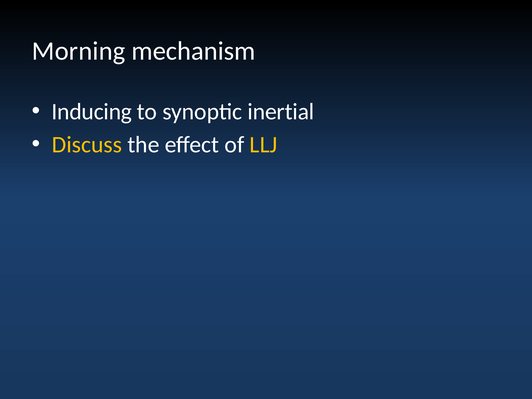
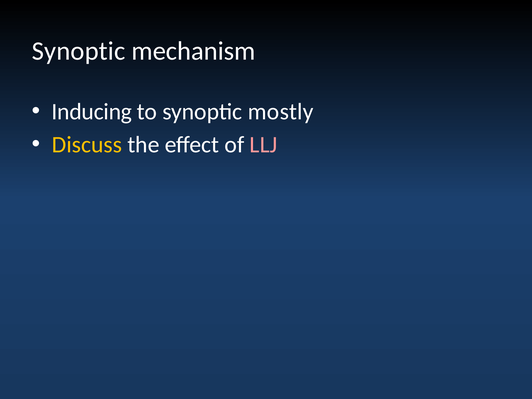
Morning: Morning -> Synoptic (79, 51)
inertial: inertial -> mostly (281, 112)
LLJ colour: yellow -> pink (263, 145)
